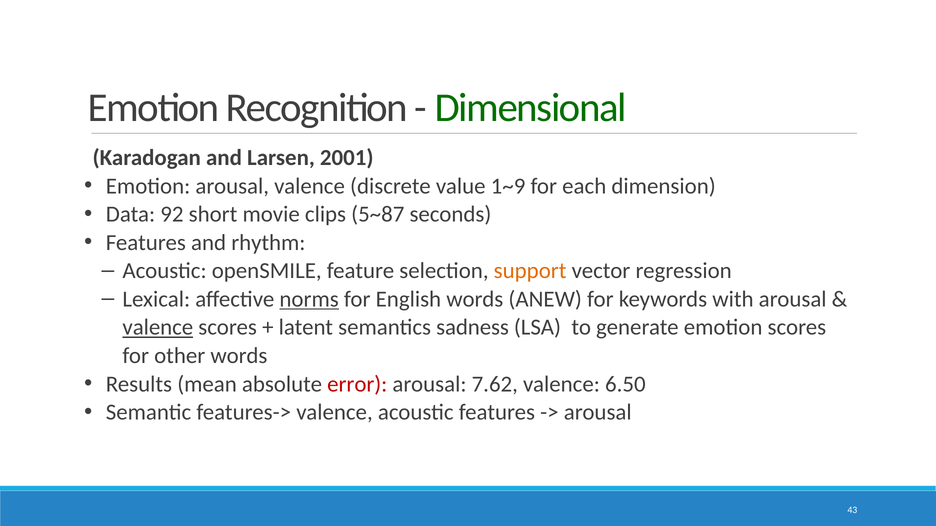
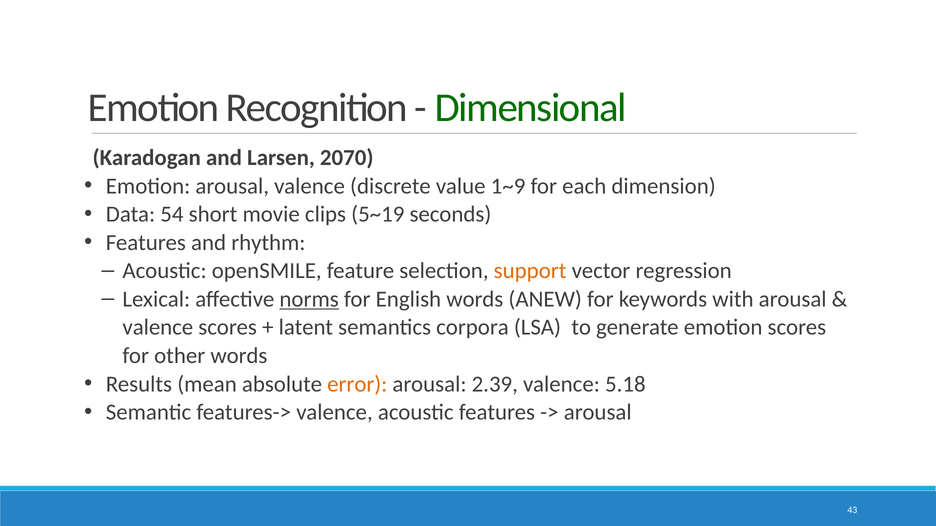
2001: 2001 -> 2070 (347, 158)
92: 92 -> 54 (172, 214)
5~87: 5~87 -> 5~19 (378, 214)
valence underline: present -> none (158, 328)
sadness: sadness -> corpora (473, 328)
error colour: red -> orange (357, 384)
7.62: 7.62 -> 2.39 (495, 384)
6.50: 6.50 -> 5.18 (625, 384)
